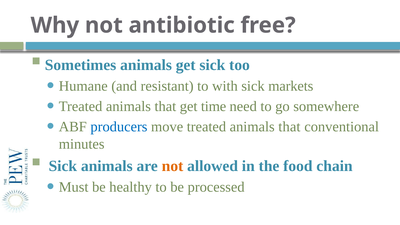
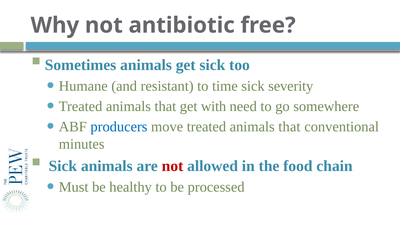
with: with -> time (225, 86)
markets: markets -> severity (291, 86)
time: time -> with (214, 106)
not colour: orange -> red (172, 166)
